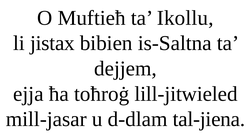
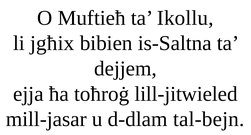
jistax: jistax -> jgħix (52, 43)
tal-jiena: tal-jiena -> tal-bejn (209, 119)
